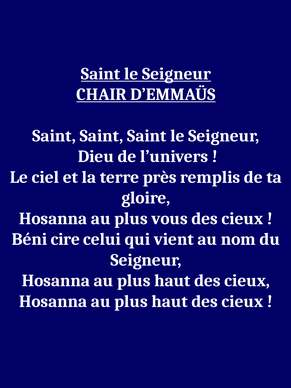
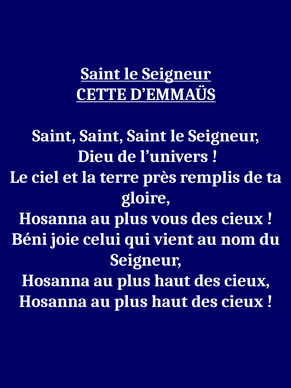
CHAIR: CHAIR -> CETTE (101, 94)
cire: cire -> joie (65, 239)
